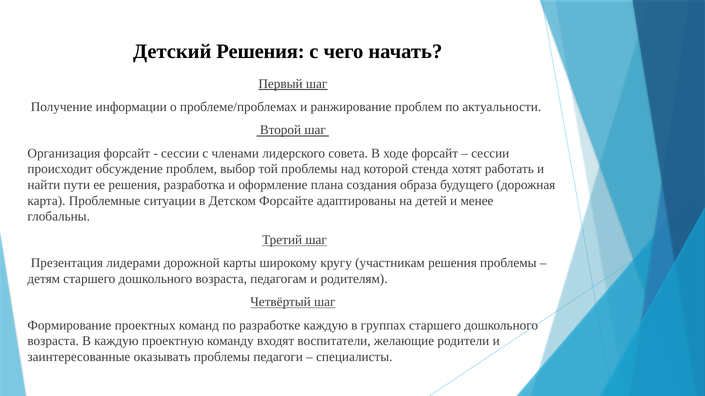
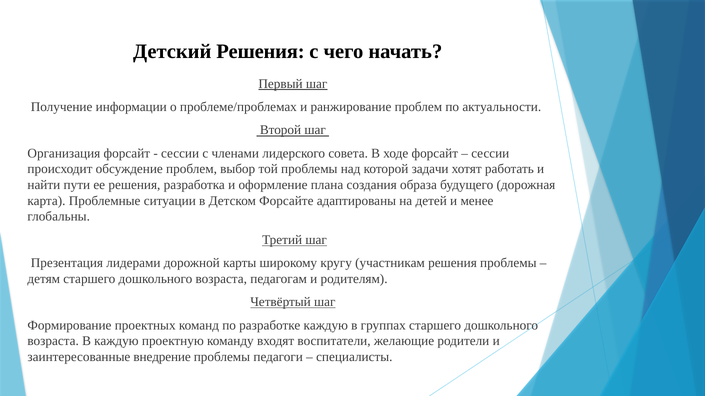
стенда: стенда -> задачи (430, 169)
оказывать: оказывать -> внедрение (162, 357)
